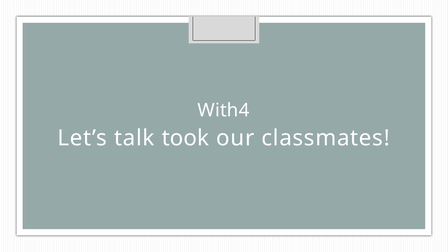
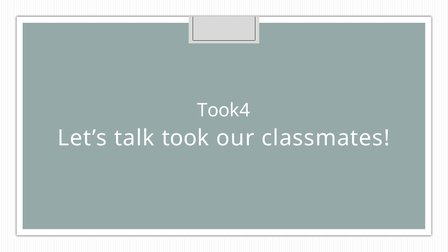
With4: With4 -> Took4 (224, 110)
